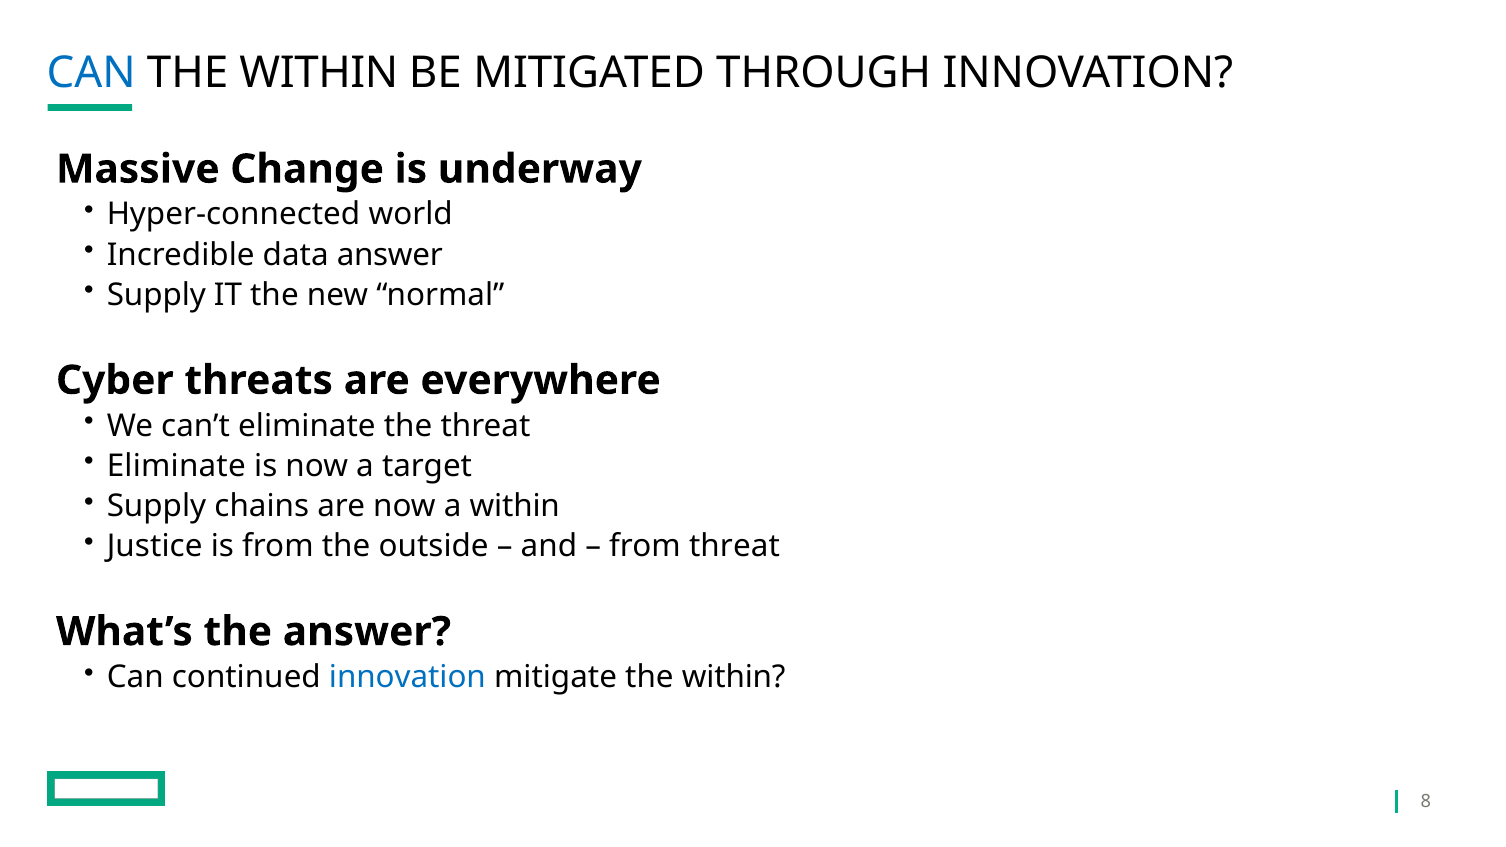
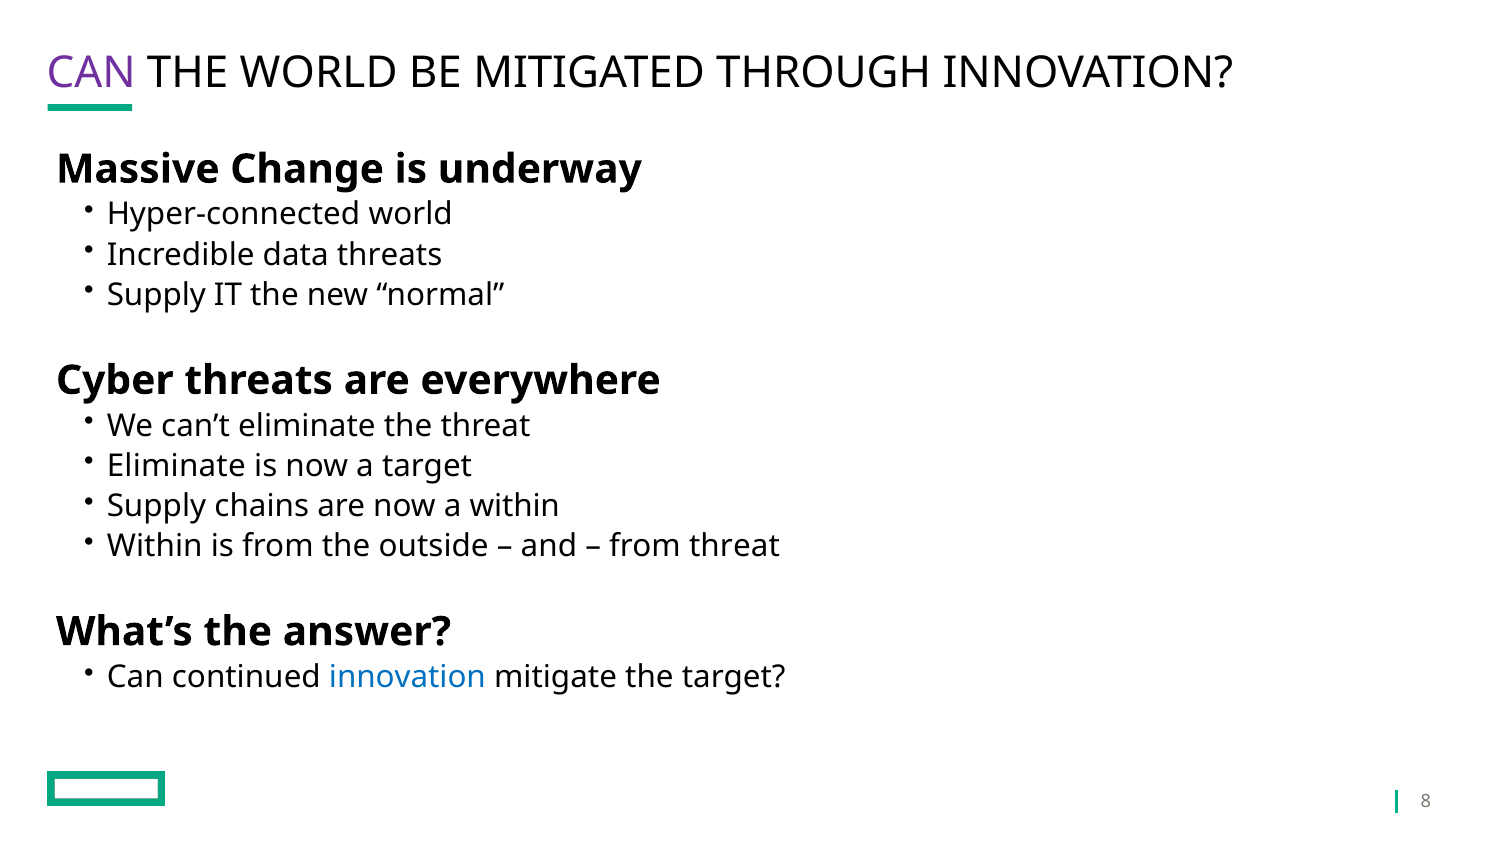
CAN colour: blue -> purple (91, 73)
WITHIN: WITHIN -> WORLD (319, 73)
data answer: answer -> threats (390, 255)
Justice: Justice -> Within (155, 546)
mitigate the within: within -> target (734, 677)
